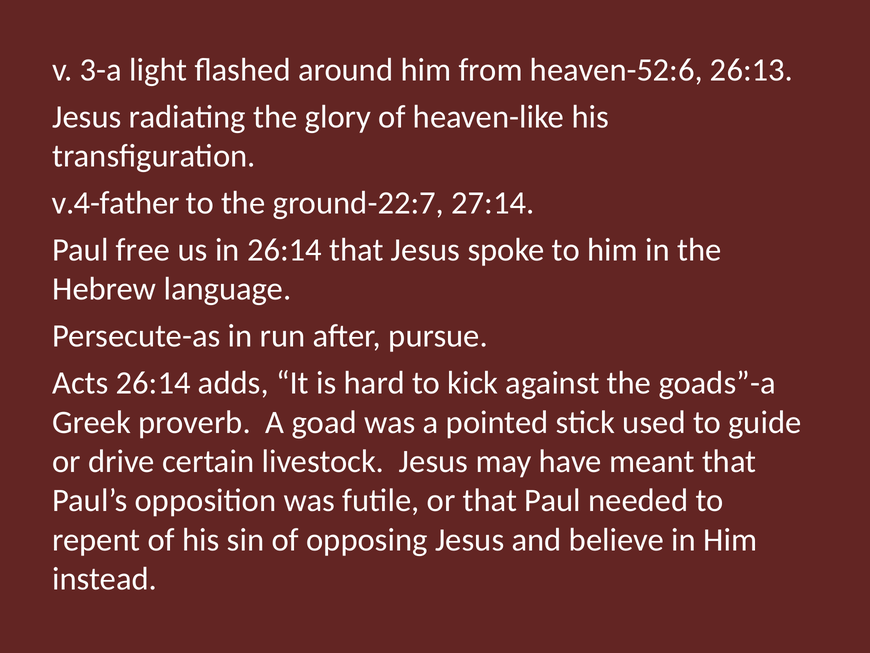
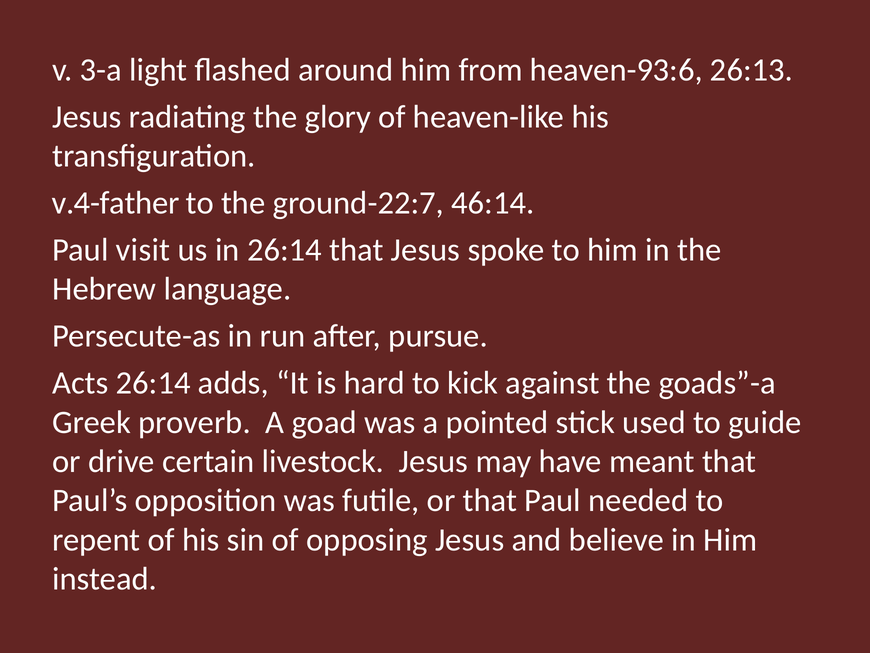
heaven-52:6: heaven-52:6 -> heaven-93:6 (616, 70)
27:14: 27:14 -> 46:14 (493, 203)
free: free -> visit (143, 250)
